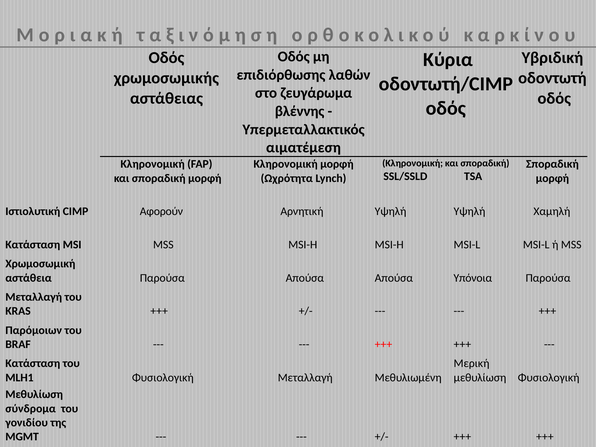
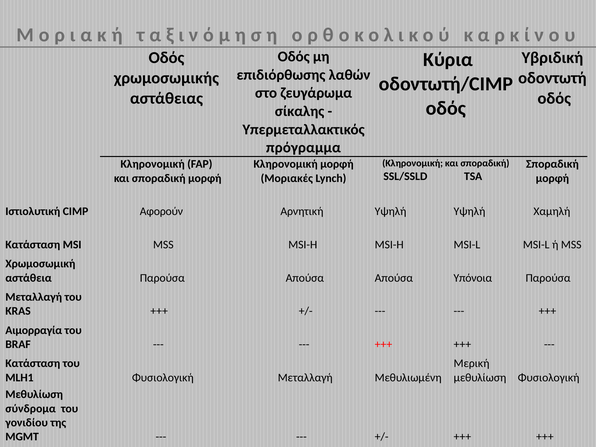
βλέννης: βλέννης -> σίκαλης (300, 111)
αιματέμεση: αιματέμεση -> πρόγραμμα (303, 148)
Ωχρότητα: Ωχρότητα -> Μοριακές (287, 178)
Παρόμοιων: Παρόμοιων -> Αιμορραγία (34, 330)
